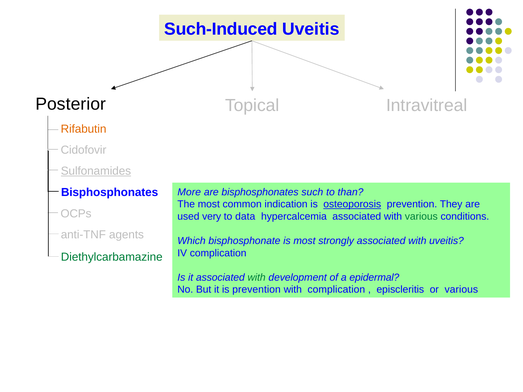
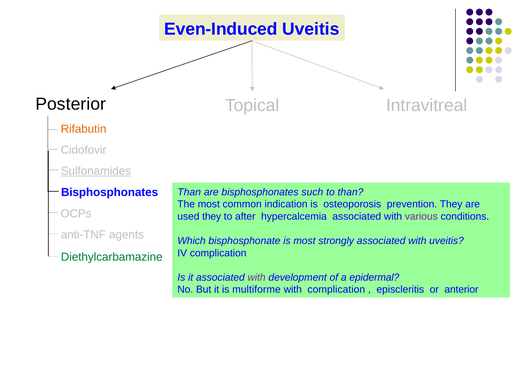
Such-Induced: Such-Induced -> Even-Induced (221, 29)
More: More -> Than (189, 192)
osteoporosis underline: present -> none (352, 204)
used very: very -> they (212, 217)
data: data -> after (245, 217)
various colour: green -> purple (421, 217)
with colour: green -> purple (257, 278)
is prevention: prevention -> multiforme (256, 290)
or various: various -> anterior (461, 290)
